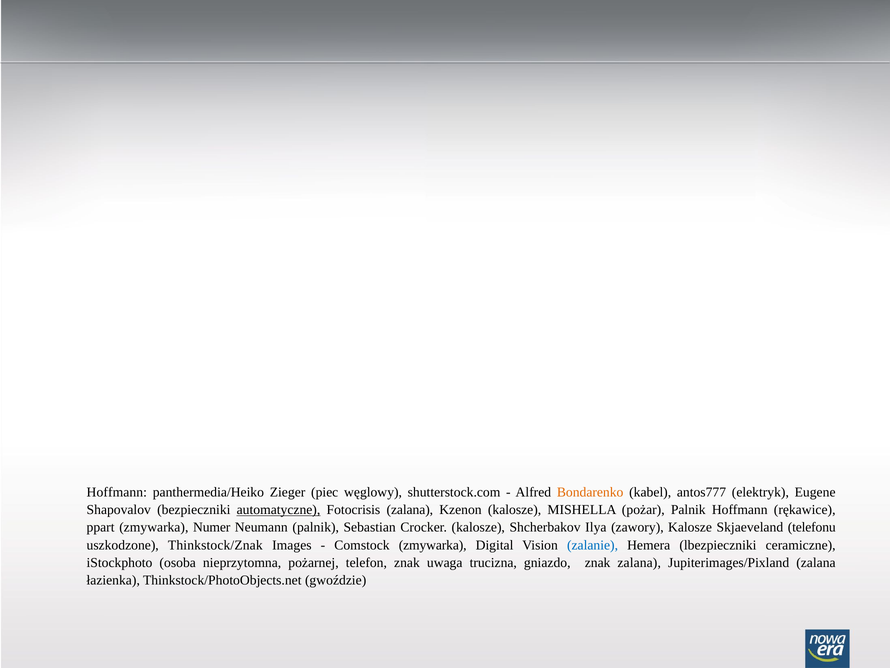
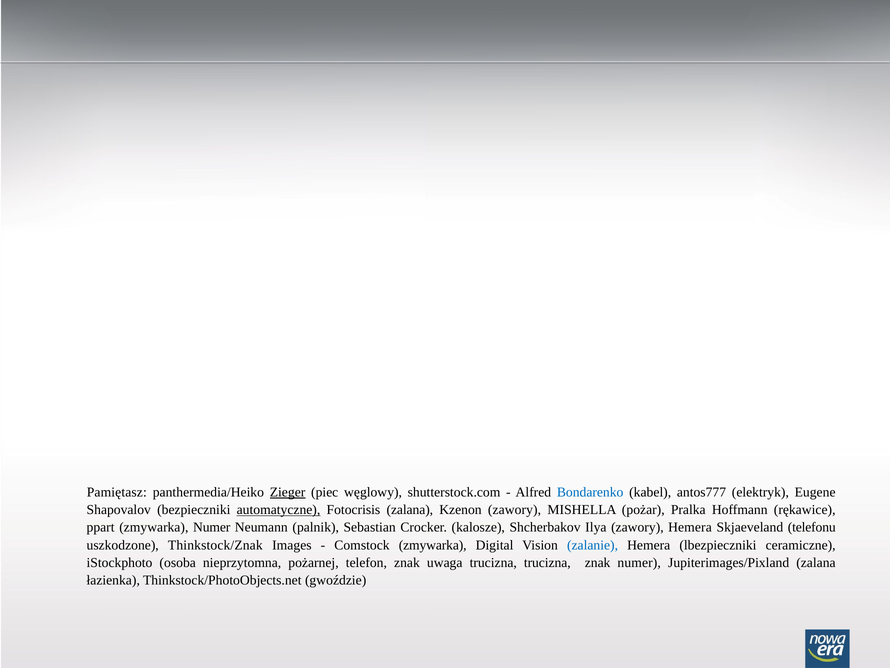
Hoffmann: Hoffmann -> Pamiętasz (117, 492)
Zieger underline: none -> present (288, 492)
Bondarenko colour: orange -> blue (590, 492)
Kzenon kalosze: kalosze -> zawory (515, 509)
pożar Palnik: Palnik -> Pralka (688, 509)
zawory Kalosze: Kalosze -> Hemera (690, 527)
trucizna gniazdo: gniazdo -> trucizna (547, 562)
znak zalana: zalana -> numer (639, 562)
